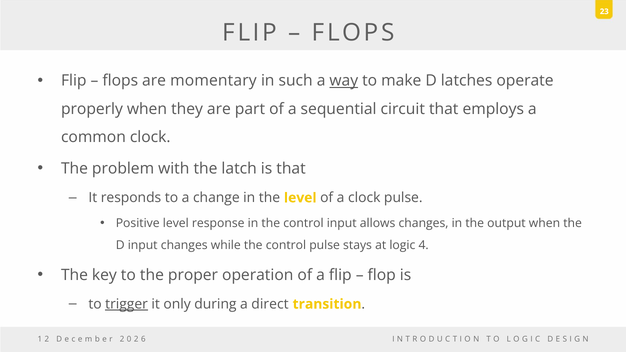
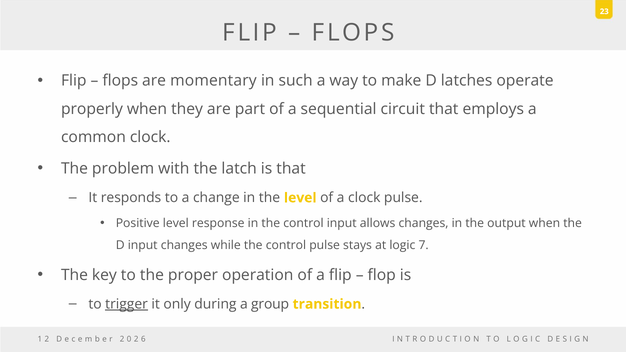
way underline: present -> none (344, 81)
4: 4 -> 7 (424, 245)
direct: direct -> group (270, 304)
